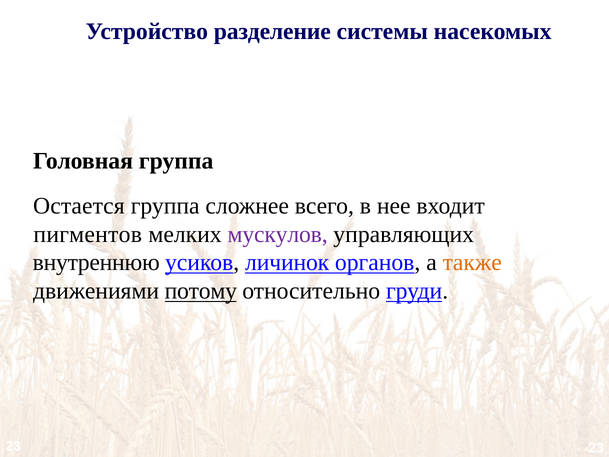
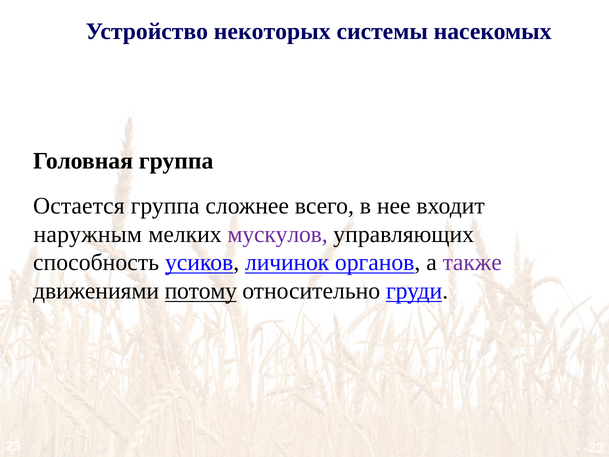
разделение: разделение -> некоторых (272, 31)
пигментов: пигментов -> наружным (88, 234)
внутреннюю: внутреннюю -> способность (96, 263)
также colour: orange -> purple (472, 263)
